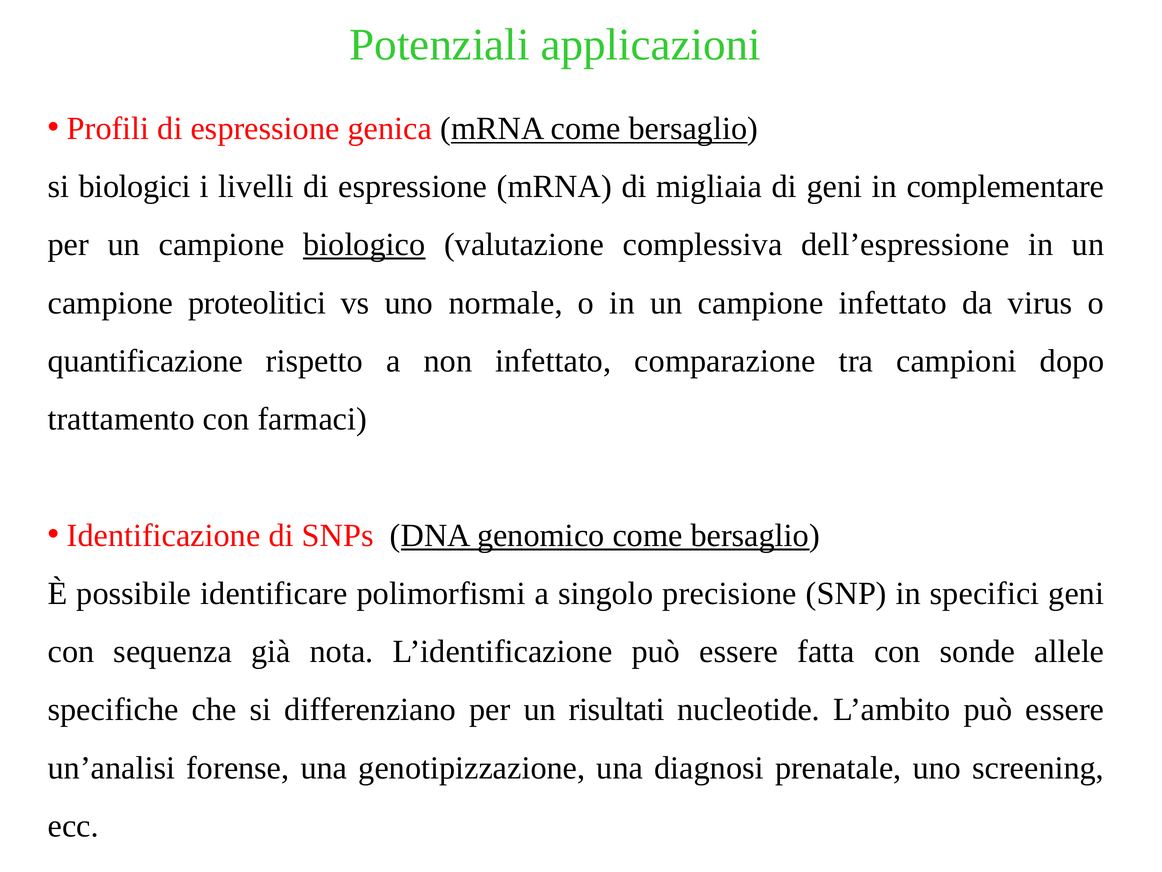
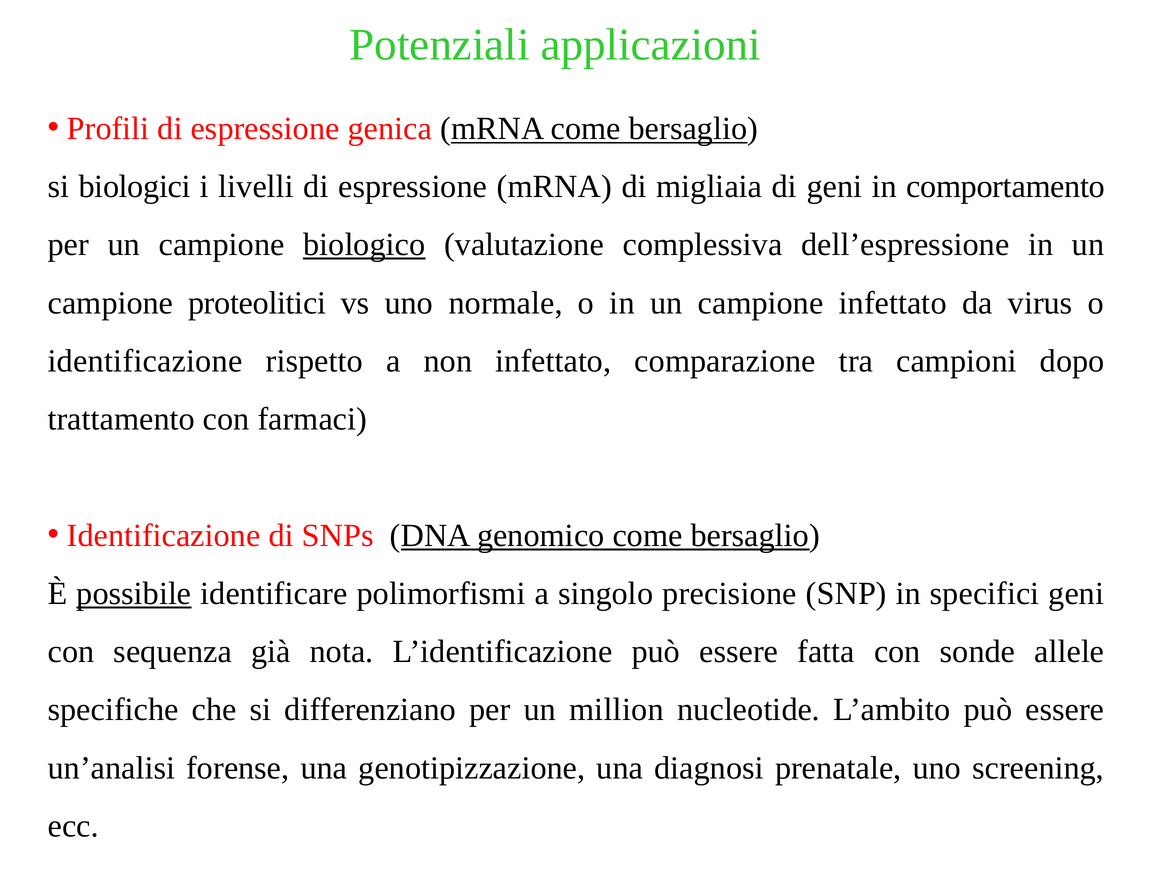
complementare: complementare -> comportamento (1006, 186)
quantificazione: quantificazione -> identificazione (145, 361)
possibile underline: none -> present (134, 593)
risultati: risultati -> million (616, 709)
